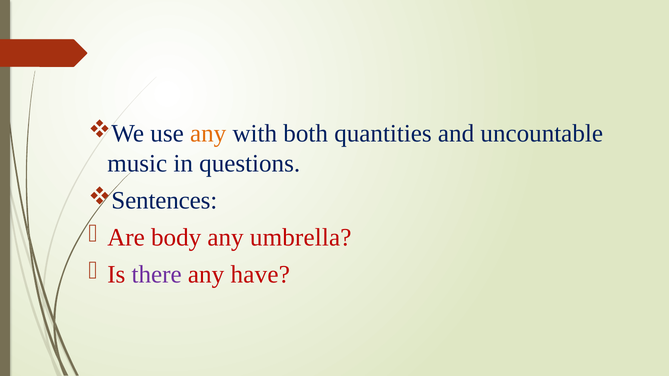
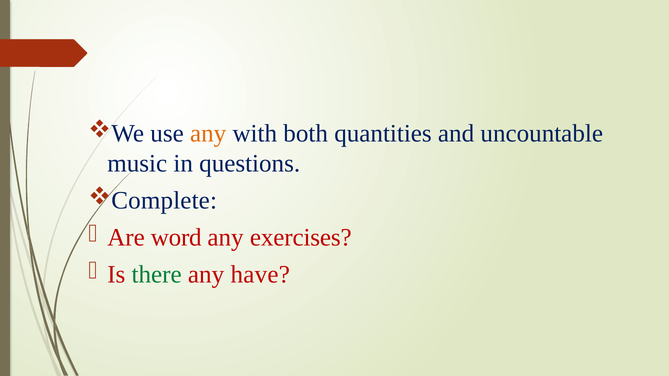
Sentences: Sentences -> Complete (164, 201)
body: body -> word (176, 238)
umbrella: umbrella -> exercises (301, 238)
there colour: purple -> green (157, 275)
